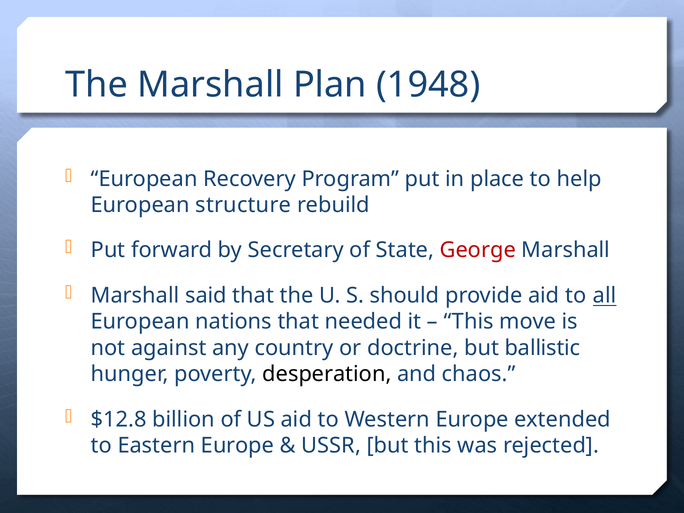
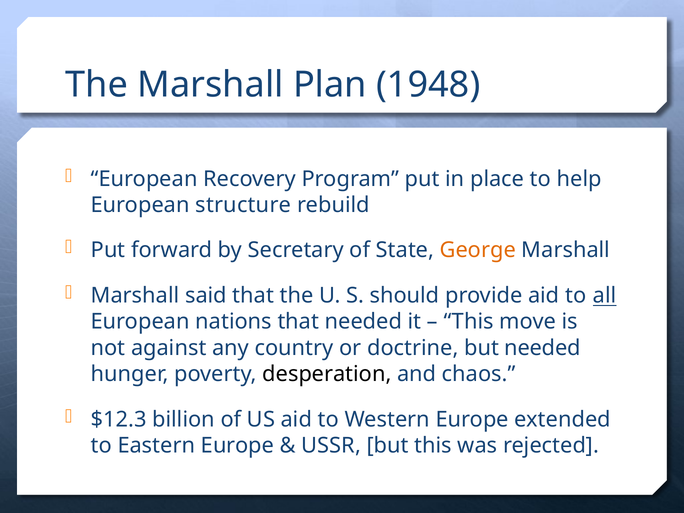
George colour: red -> orange (478, 250)
but ballistic: ballistic -> needed (543, 348)
$12.8: $12.8 -> $12.3 (119, 419)
